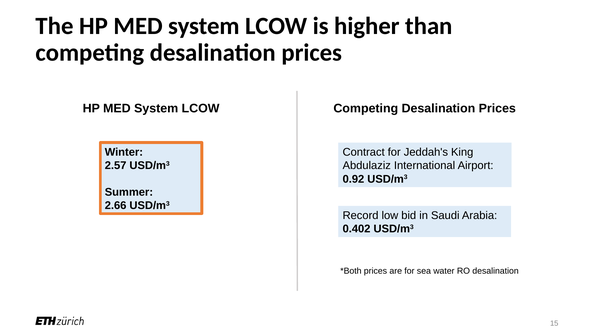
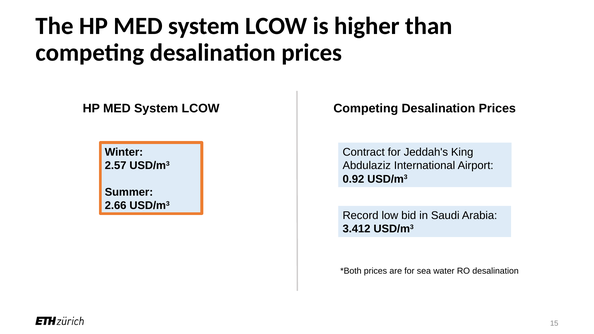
0.402: 0.402 -> 3.412 (357, 229)
